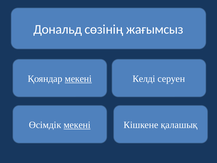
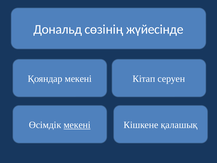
жағымсыз: жағымсыз -> жүйесінде (155, 29)
мекені underline: present -> none (78, 79)
Келді: Келді -> Кітап (144, 79)
